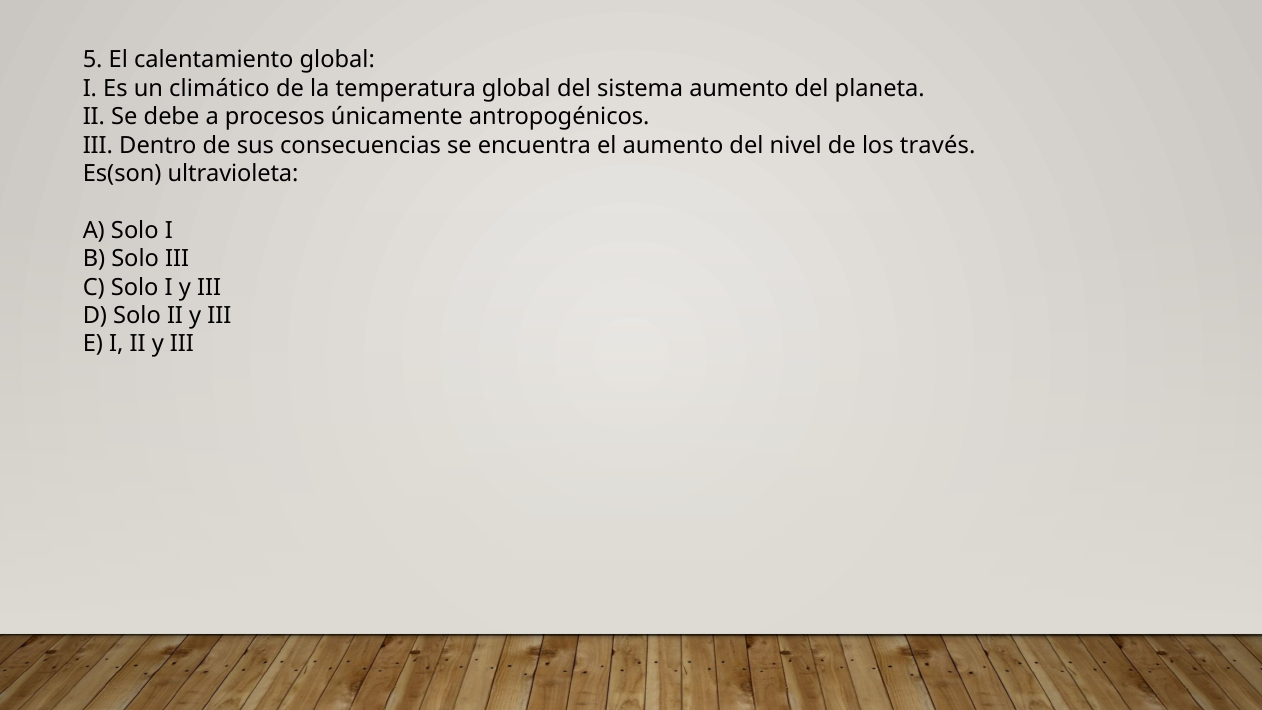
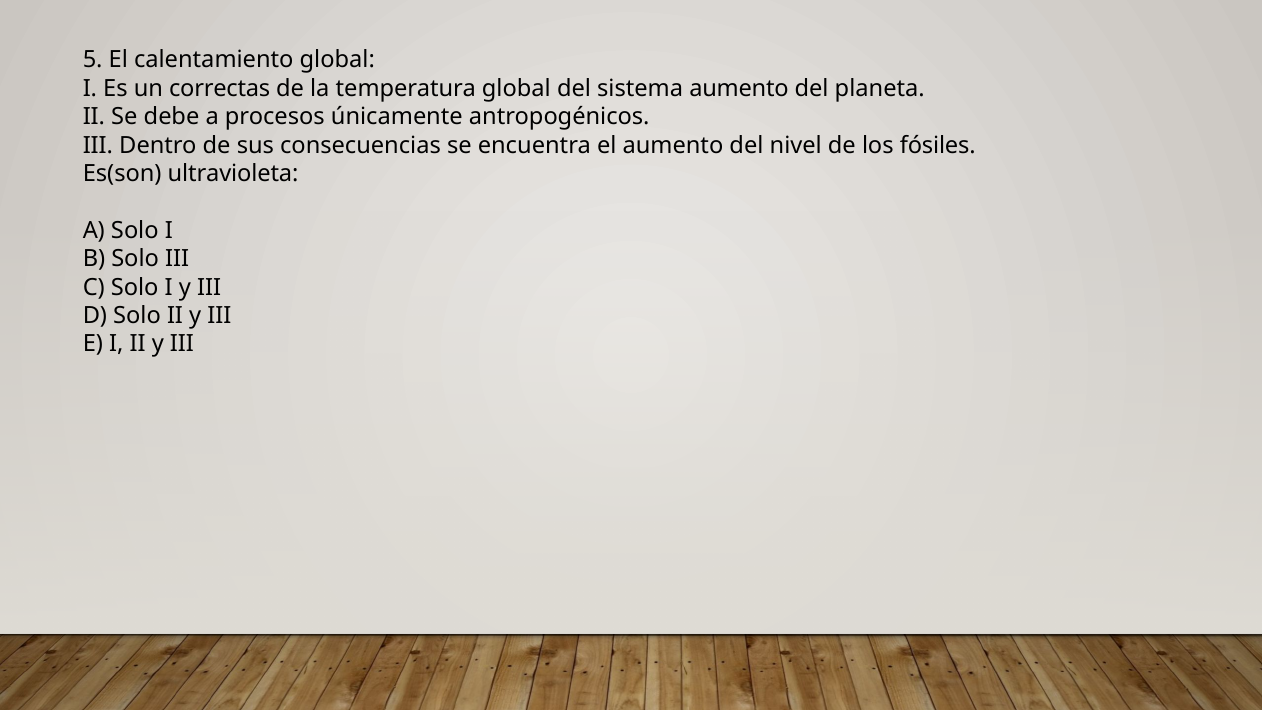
climático: climático -> correctas (220, 88)
través: través -> fósiles (938, 145)
